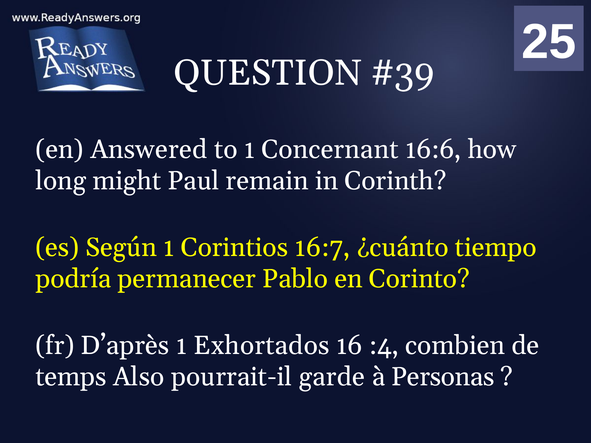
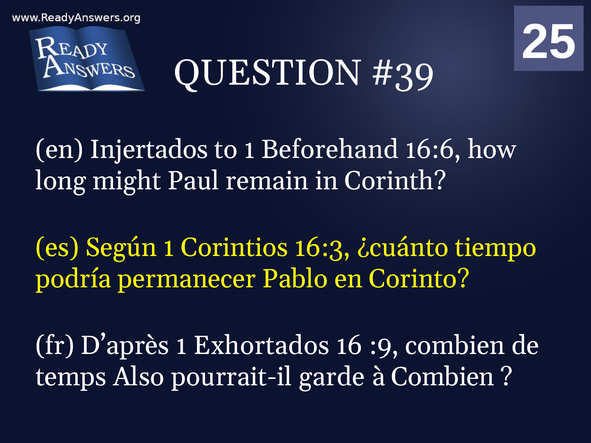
Answered: Answered -> Injertados (149, 149)
Concernant: Concernant -> Beforehand (330, 149)
16:7: 16:7 -> 16:3 (323, 248)
:4: :4 -> :9 (384, 346)
à Personas: Personas -> Combien (443, 377)
